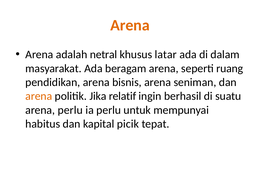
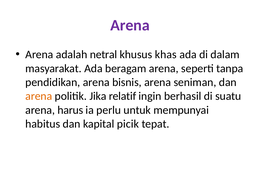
Arena colour: orange -> purple (130, 25)
latar: latar -> khas (166, 55)
ruang: ruang -> tanpa (230, 68)
arena perlu: perlu -> harus (70, 110)
